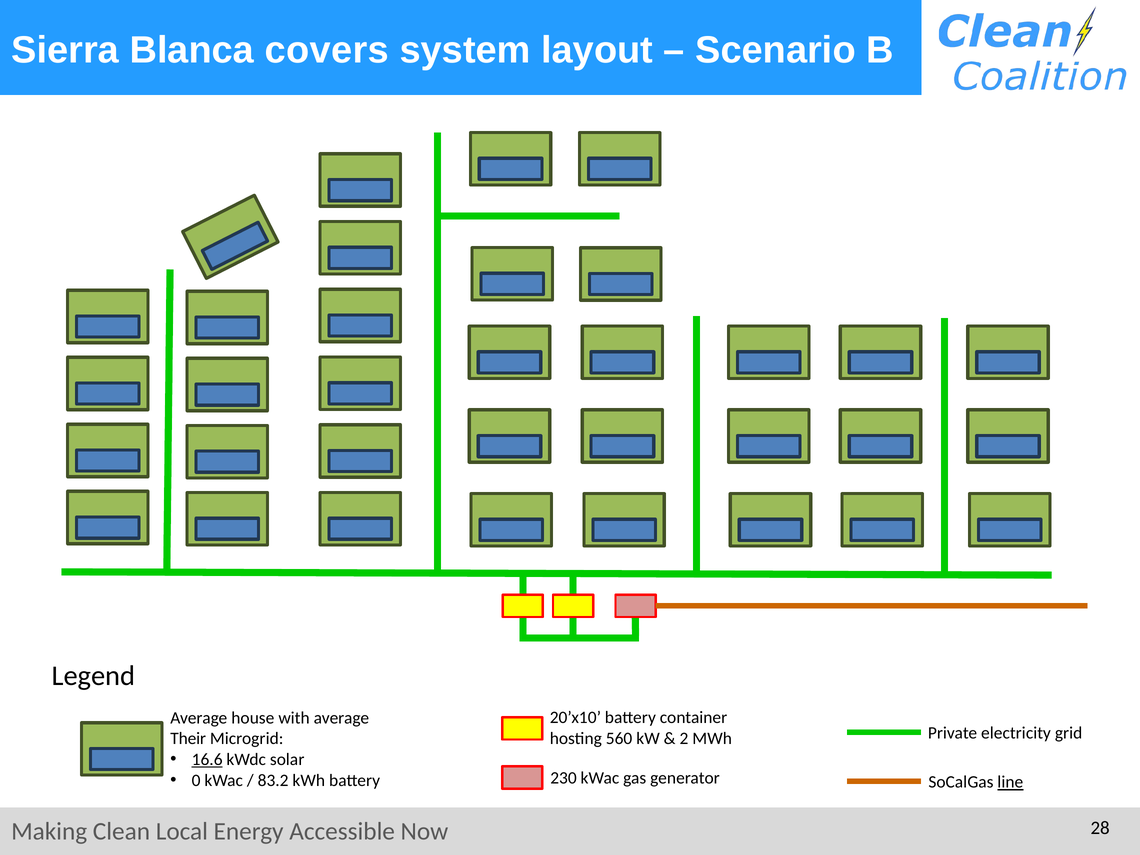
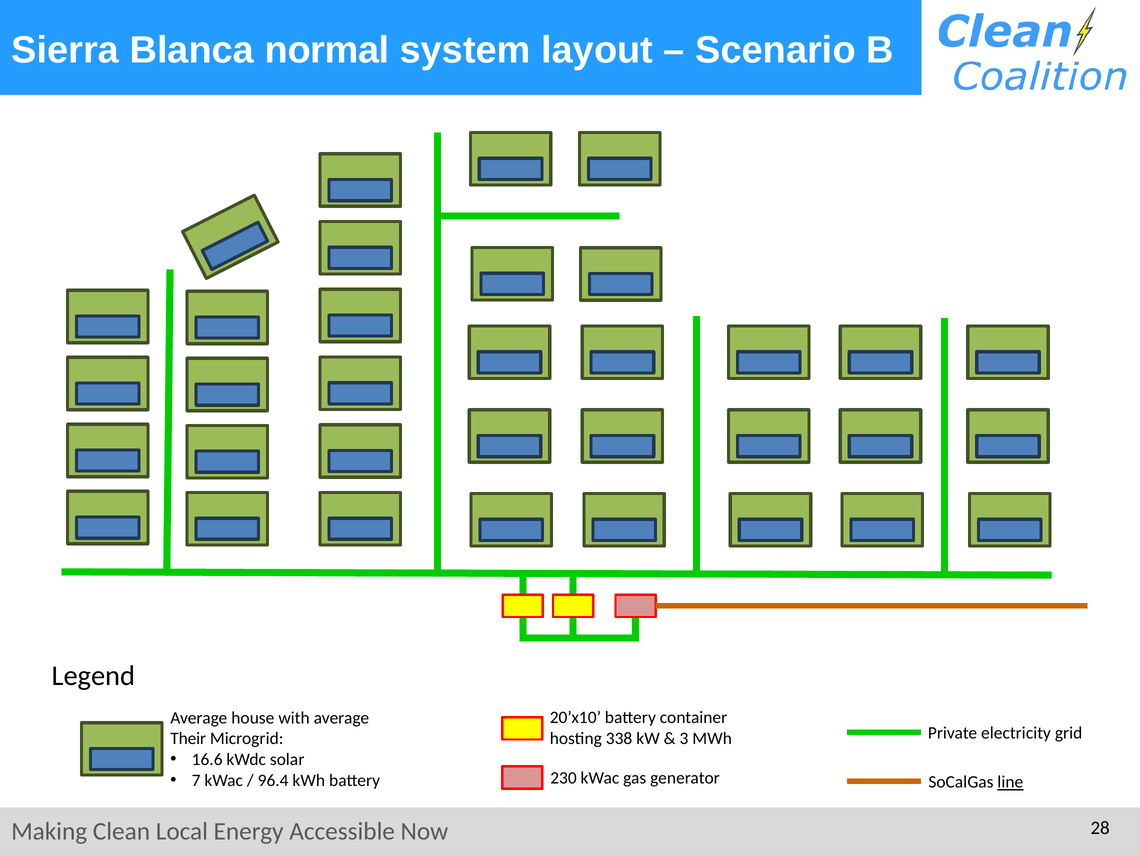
covers: covers -> normal (327, 50)
560: 560 -> 338 (619, 739)
2: 2 -> 3 (684, 739)
16.6 underline: present -> none (207, 760)
0: 0 -> 7 (196, 781)
83.2: 83.2 -> 96.4 (273, 781)
